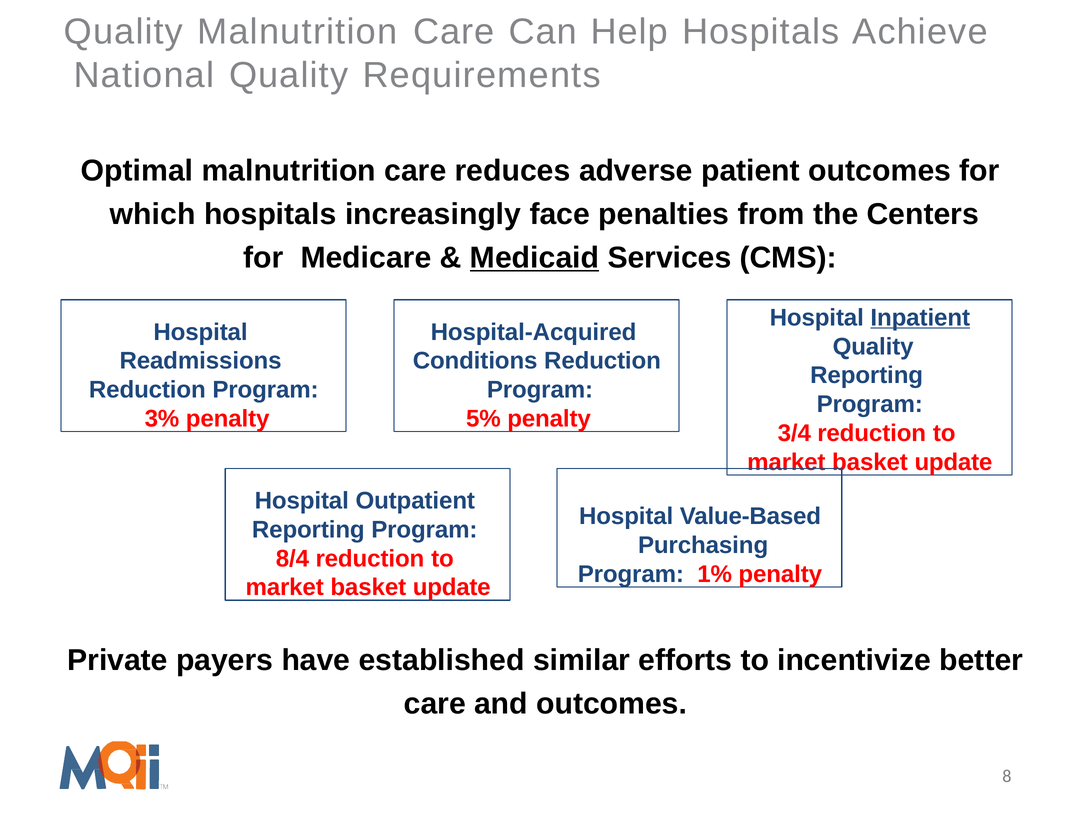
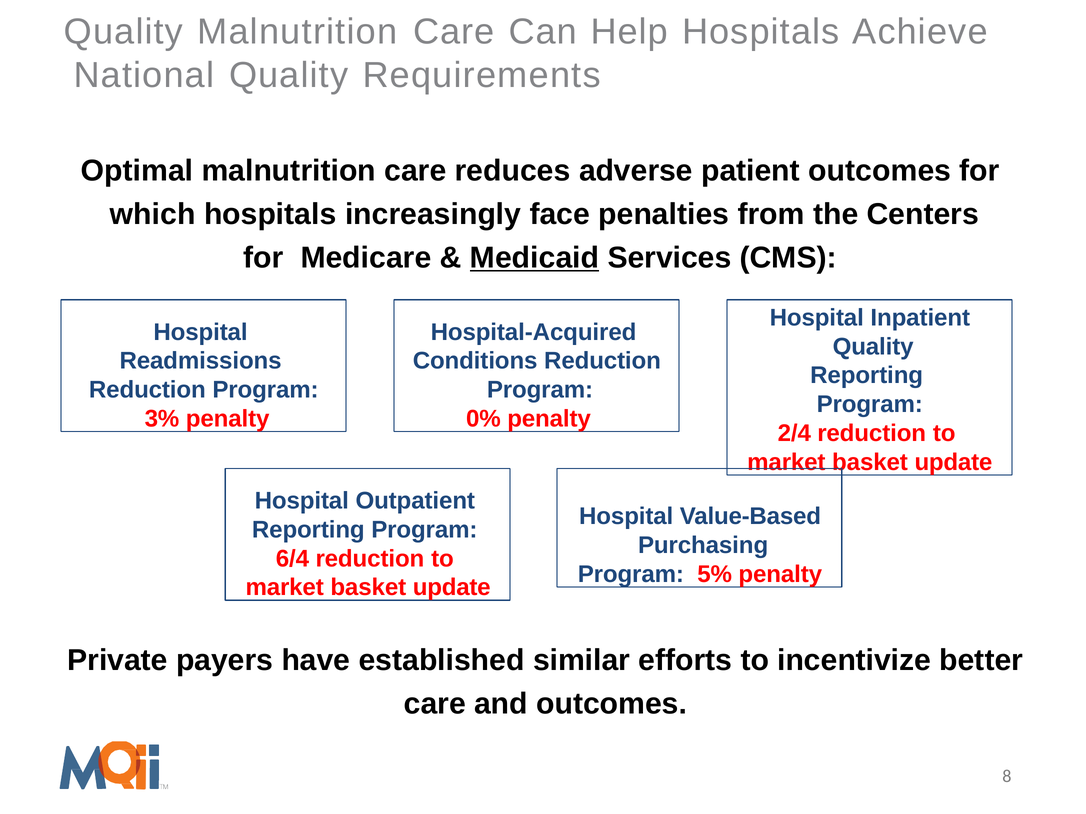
Inpatient underline: present -> none (920, 318)
5%: 5% -> 0% (483, 419)
3/4: 3/4 -> 2/4 (794, 434)
8/4: 8/4 -> 6/4 (292, 559)
1%: 1% -> 5% (715, 575)
